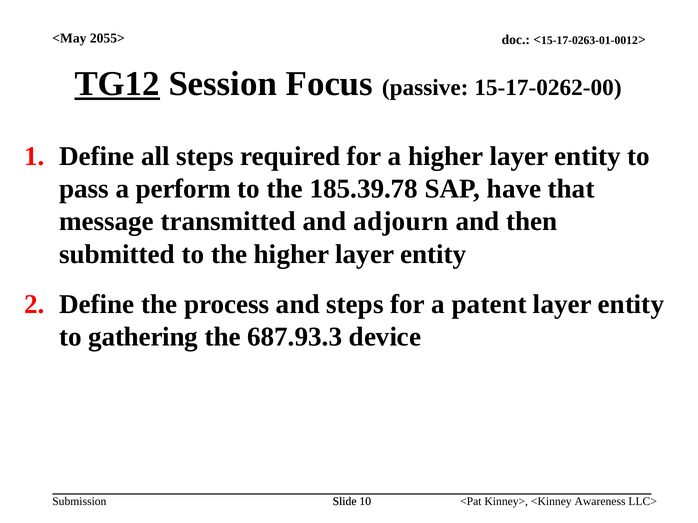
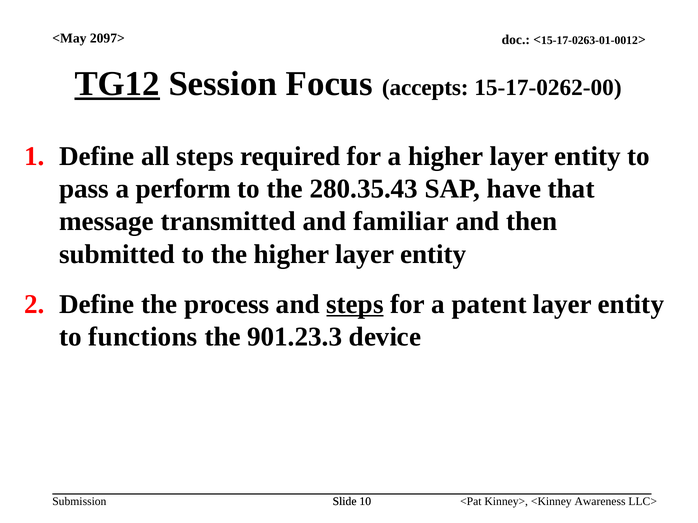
2055>: 2055> -> 2097> (107, 38)
passive: passive -> accepts (425, 88)
185.39.78: 185.39.78 -> 280.35.43 (364, 189)
adjourn: adjourn -> familiar (401, 222)
steps underline: none -> present (355, 304)
gathering: gathering -> functions (143, 337)
687.93.3: 687.93.3 -> 901.23.3 (295, 337)
